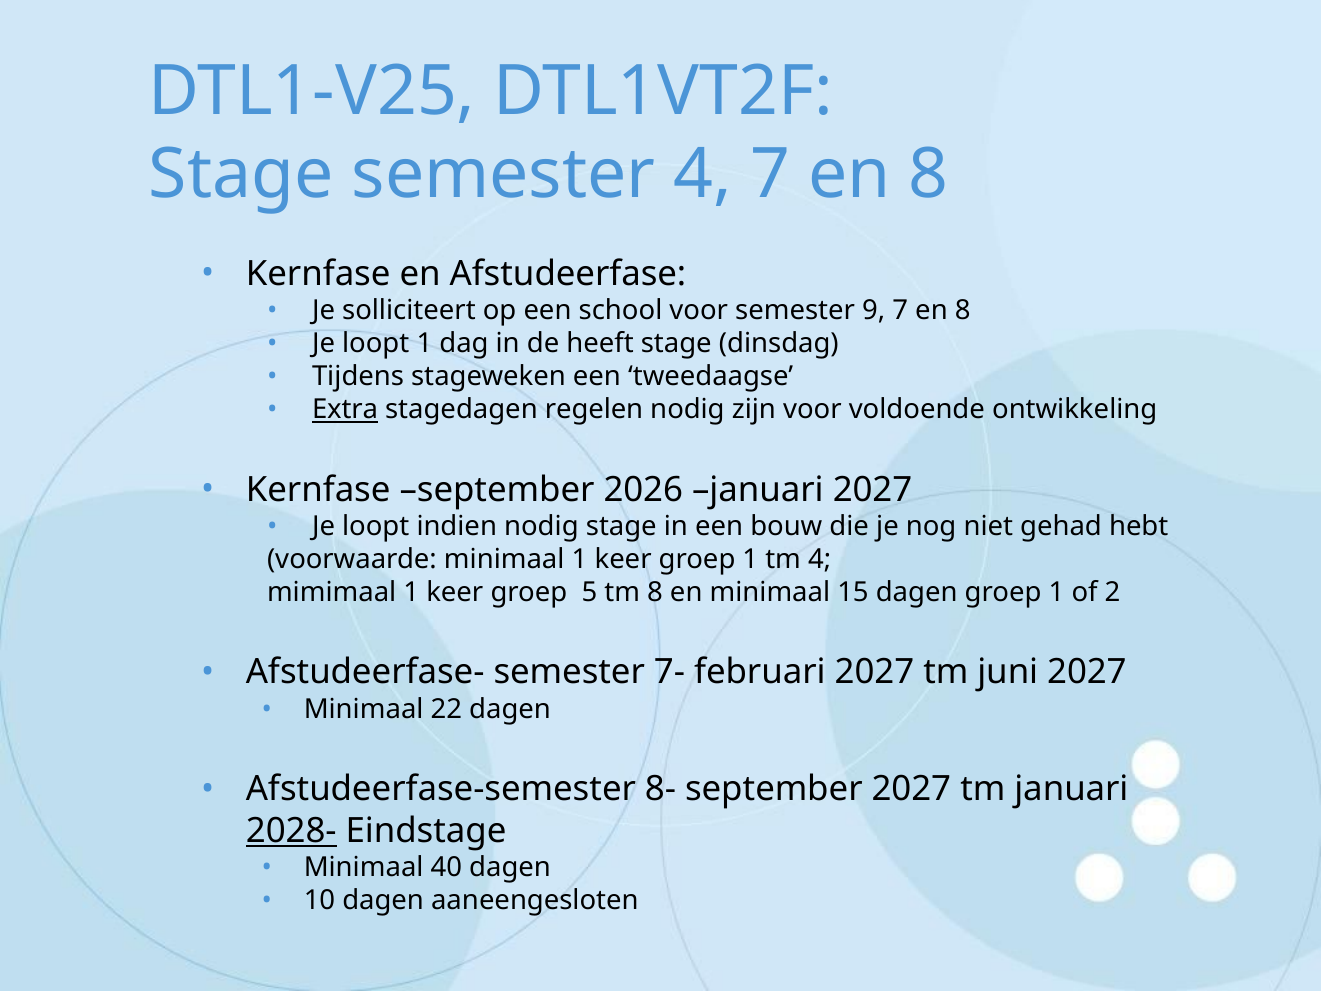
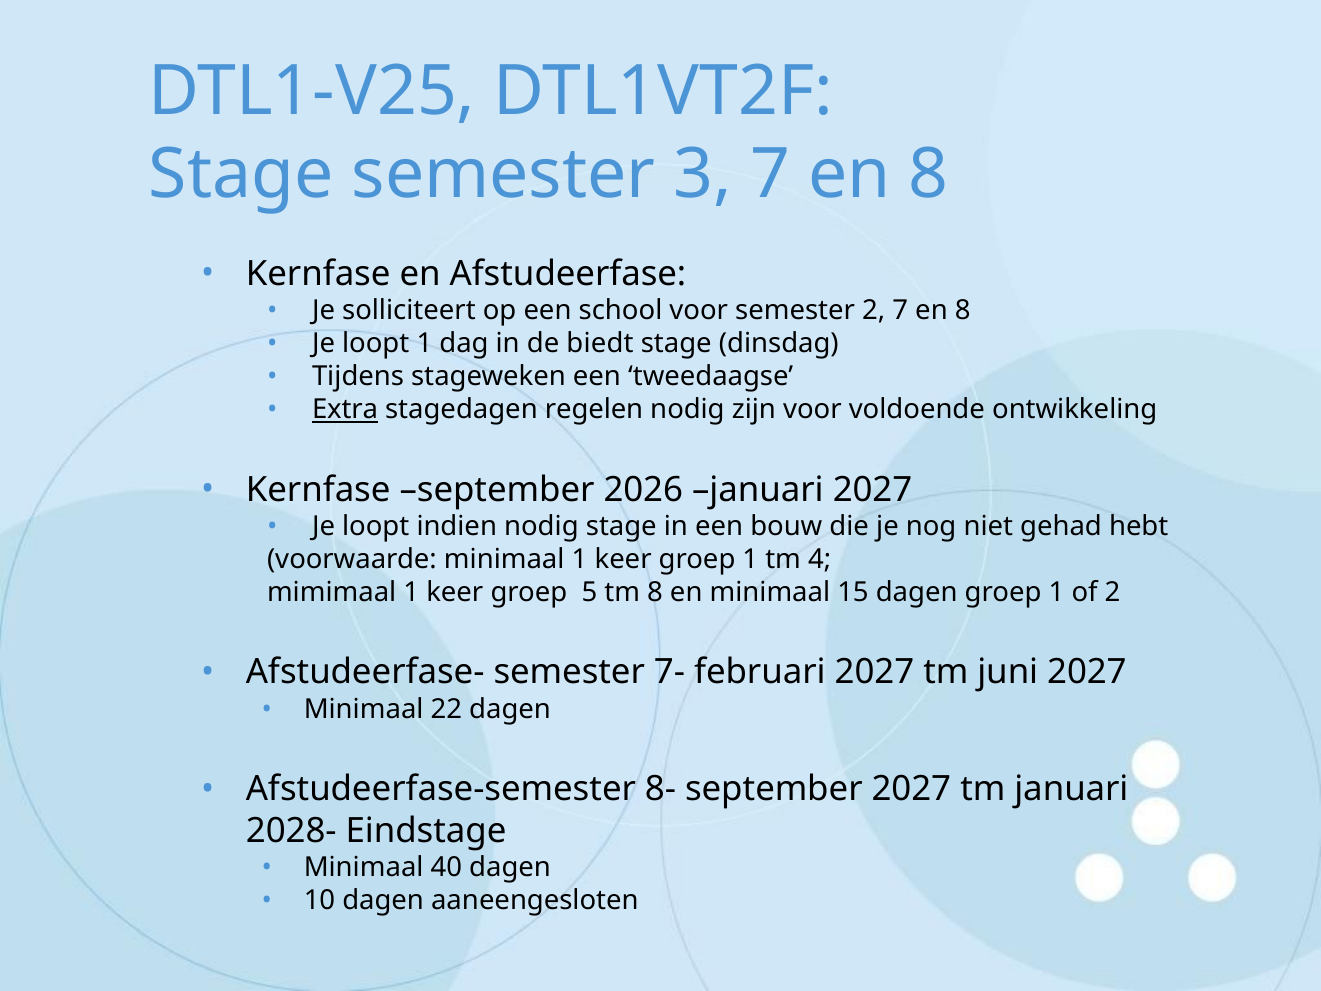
semester 4: 4 -> 3 (703, 175)
semester 9: 9 -> 2 (874, 311)
heeft: heeft -> biedt (600, 344)
2028- underline: present -> none (291, 831)
